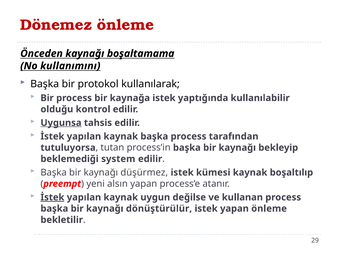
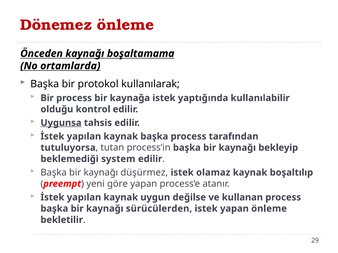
kullanımını: kullanımını -> ortamlarda (70, 66)
kümesi: kümesi -> olamaz (213, 173)
alsın: alsın -> göre (117, 184)
İstek underline: present -> none (52, 198)
dönüştürülür: dönüştürülür -> sürücülerden (159, 209)
